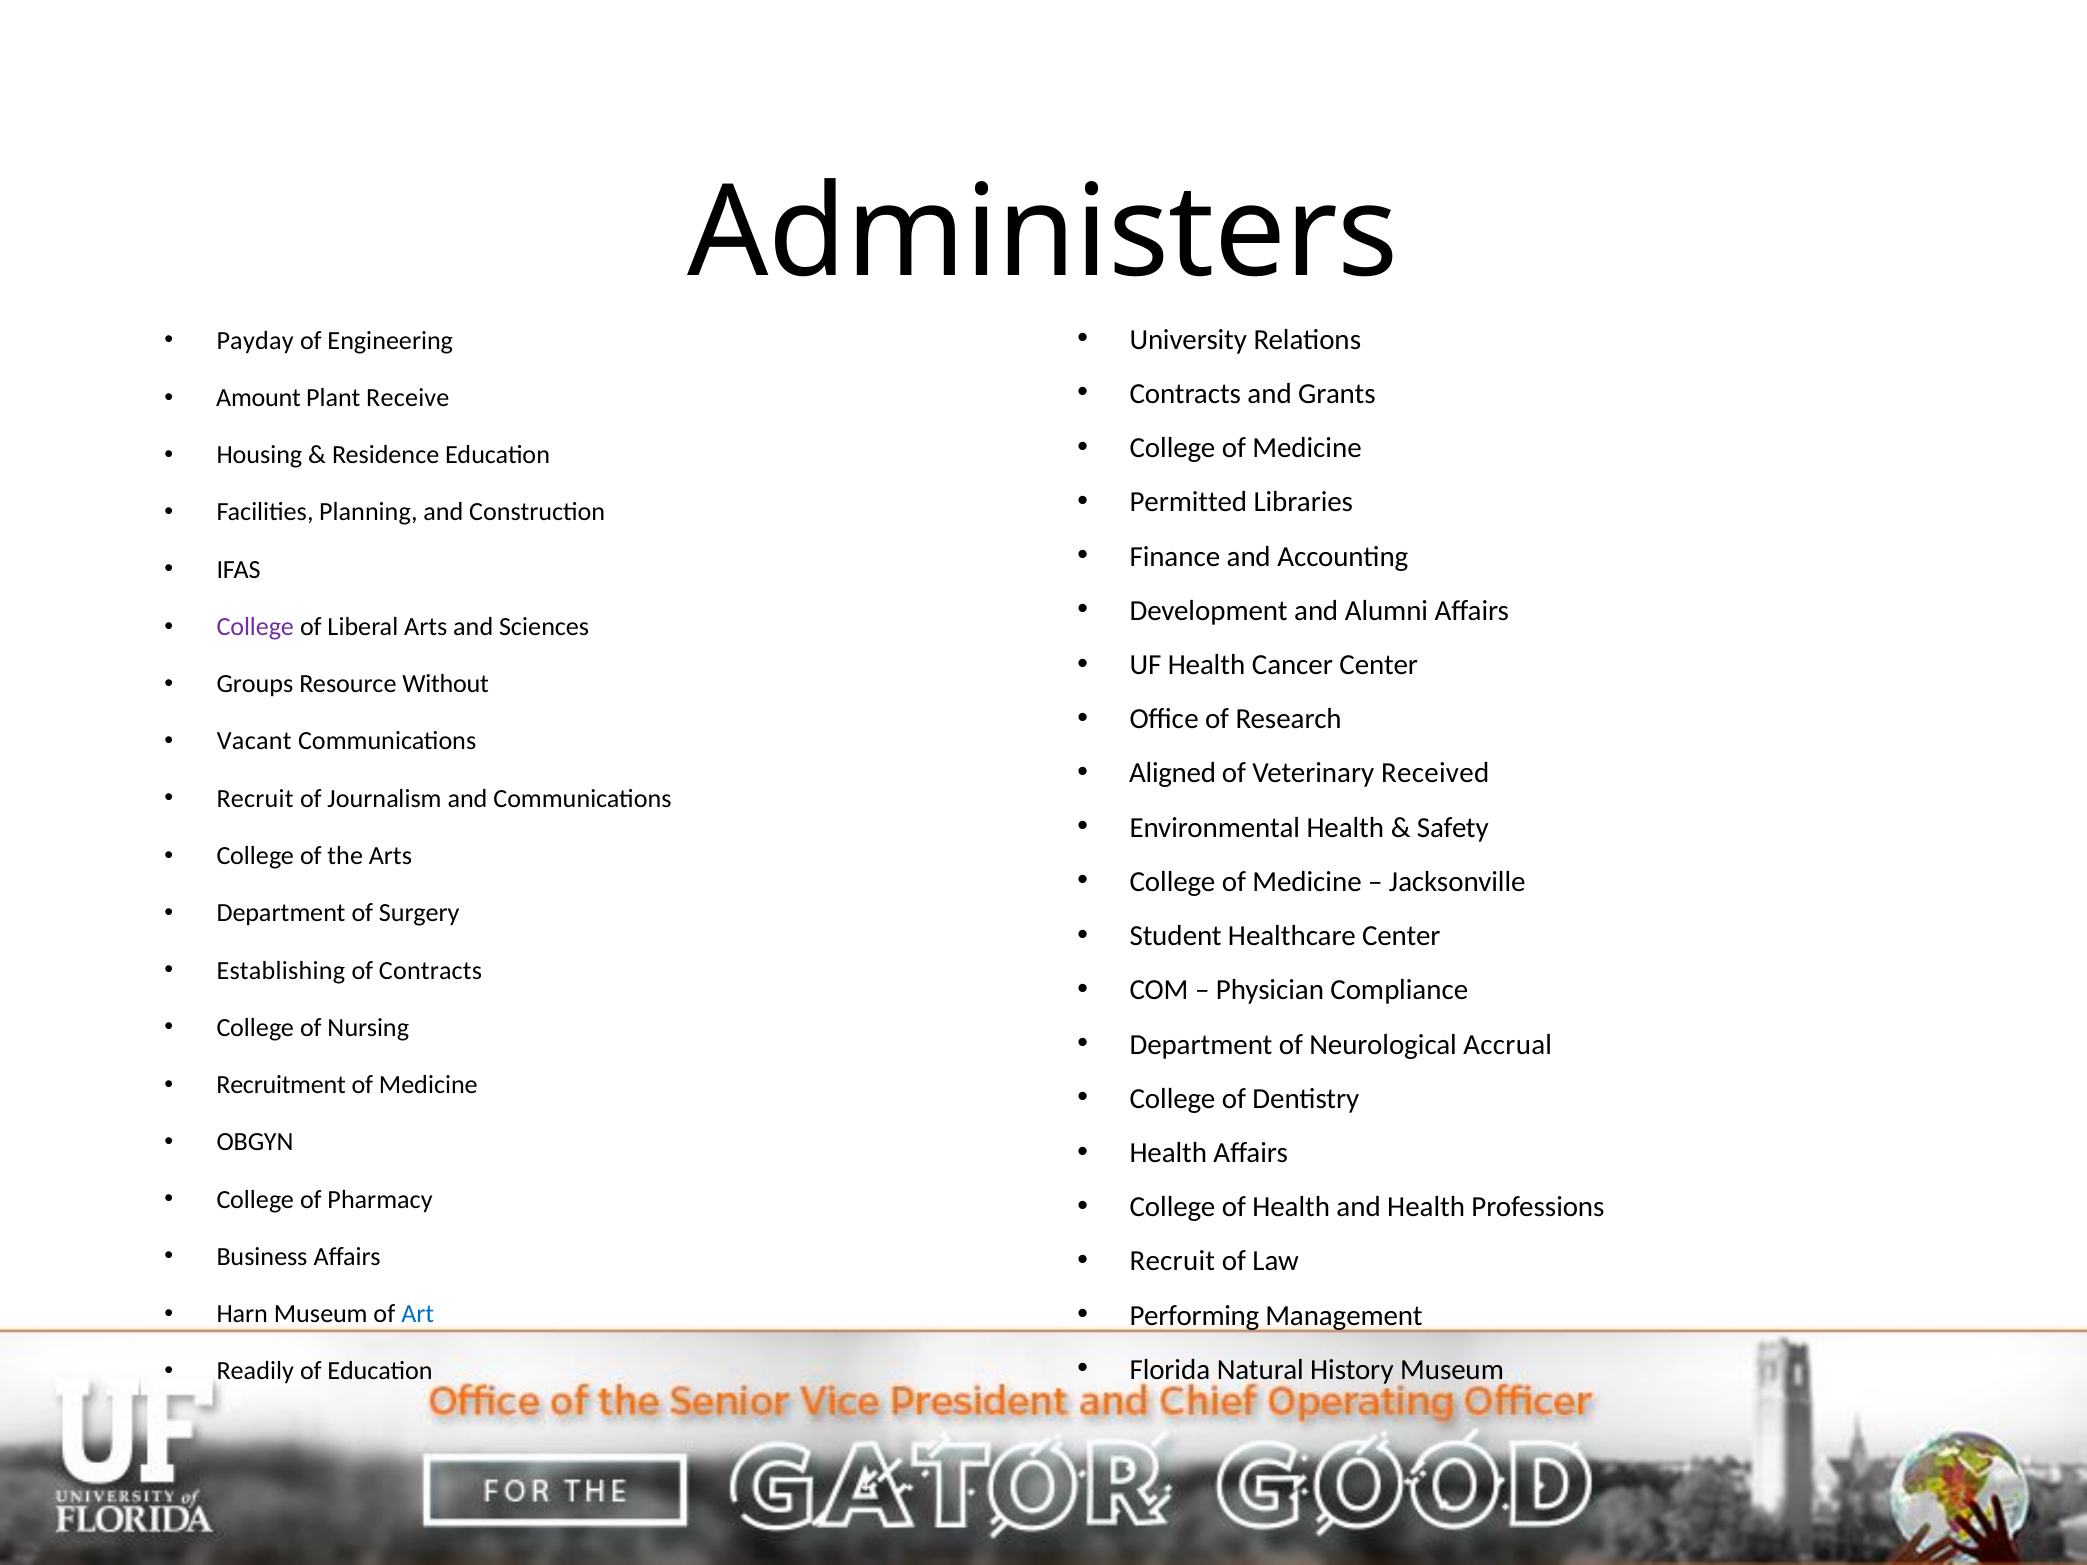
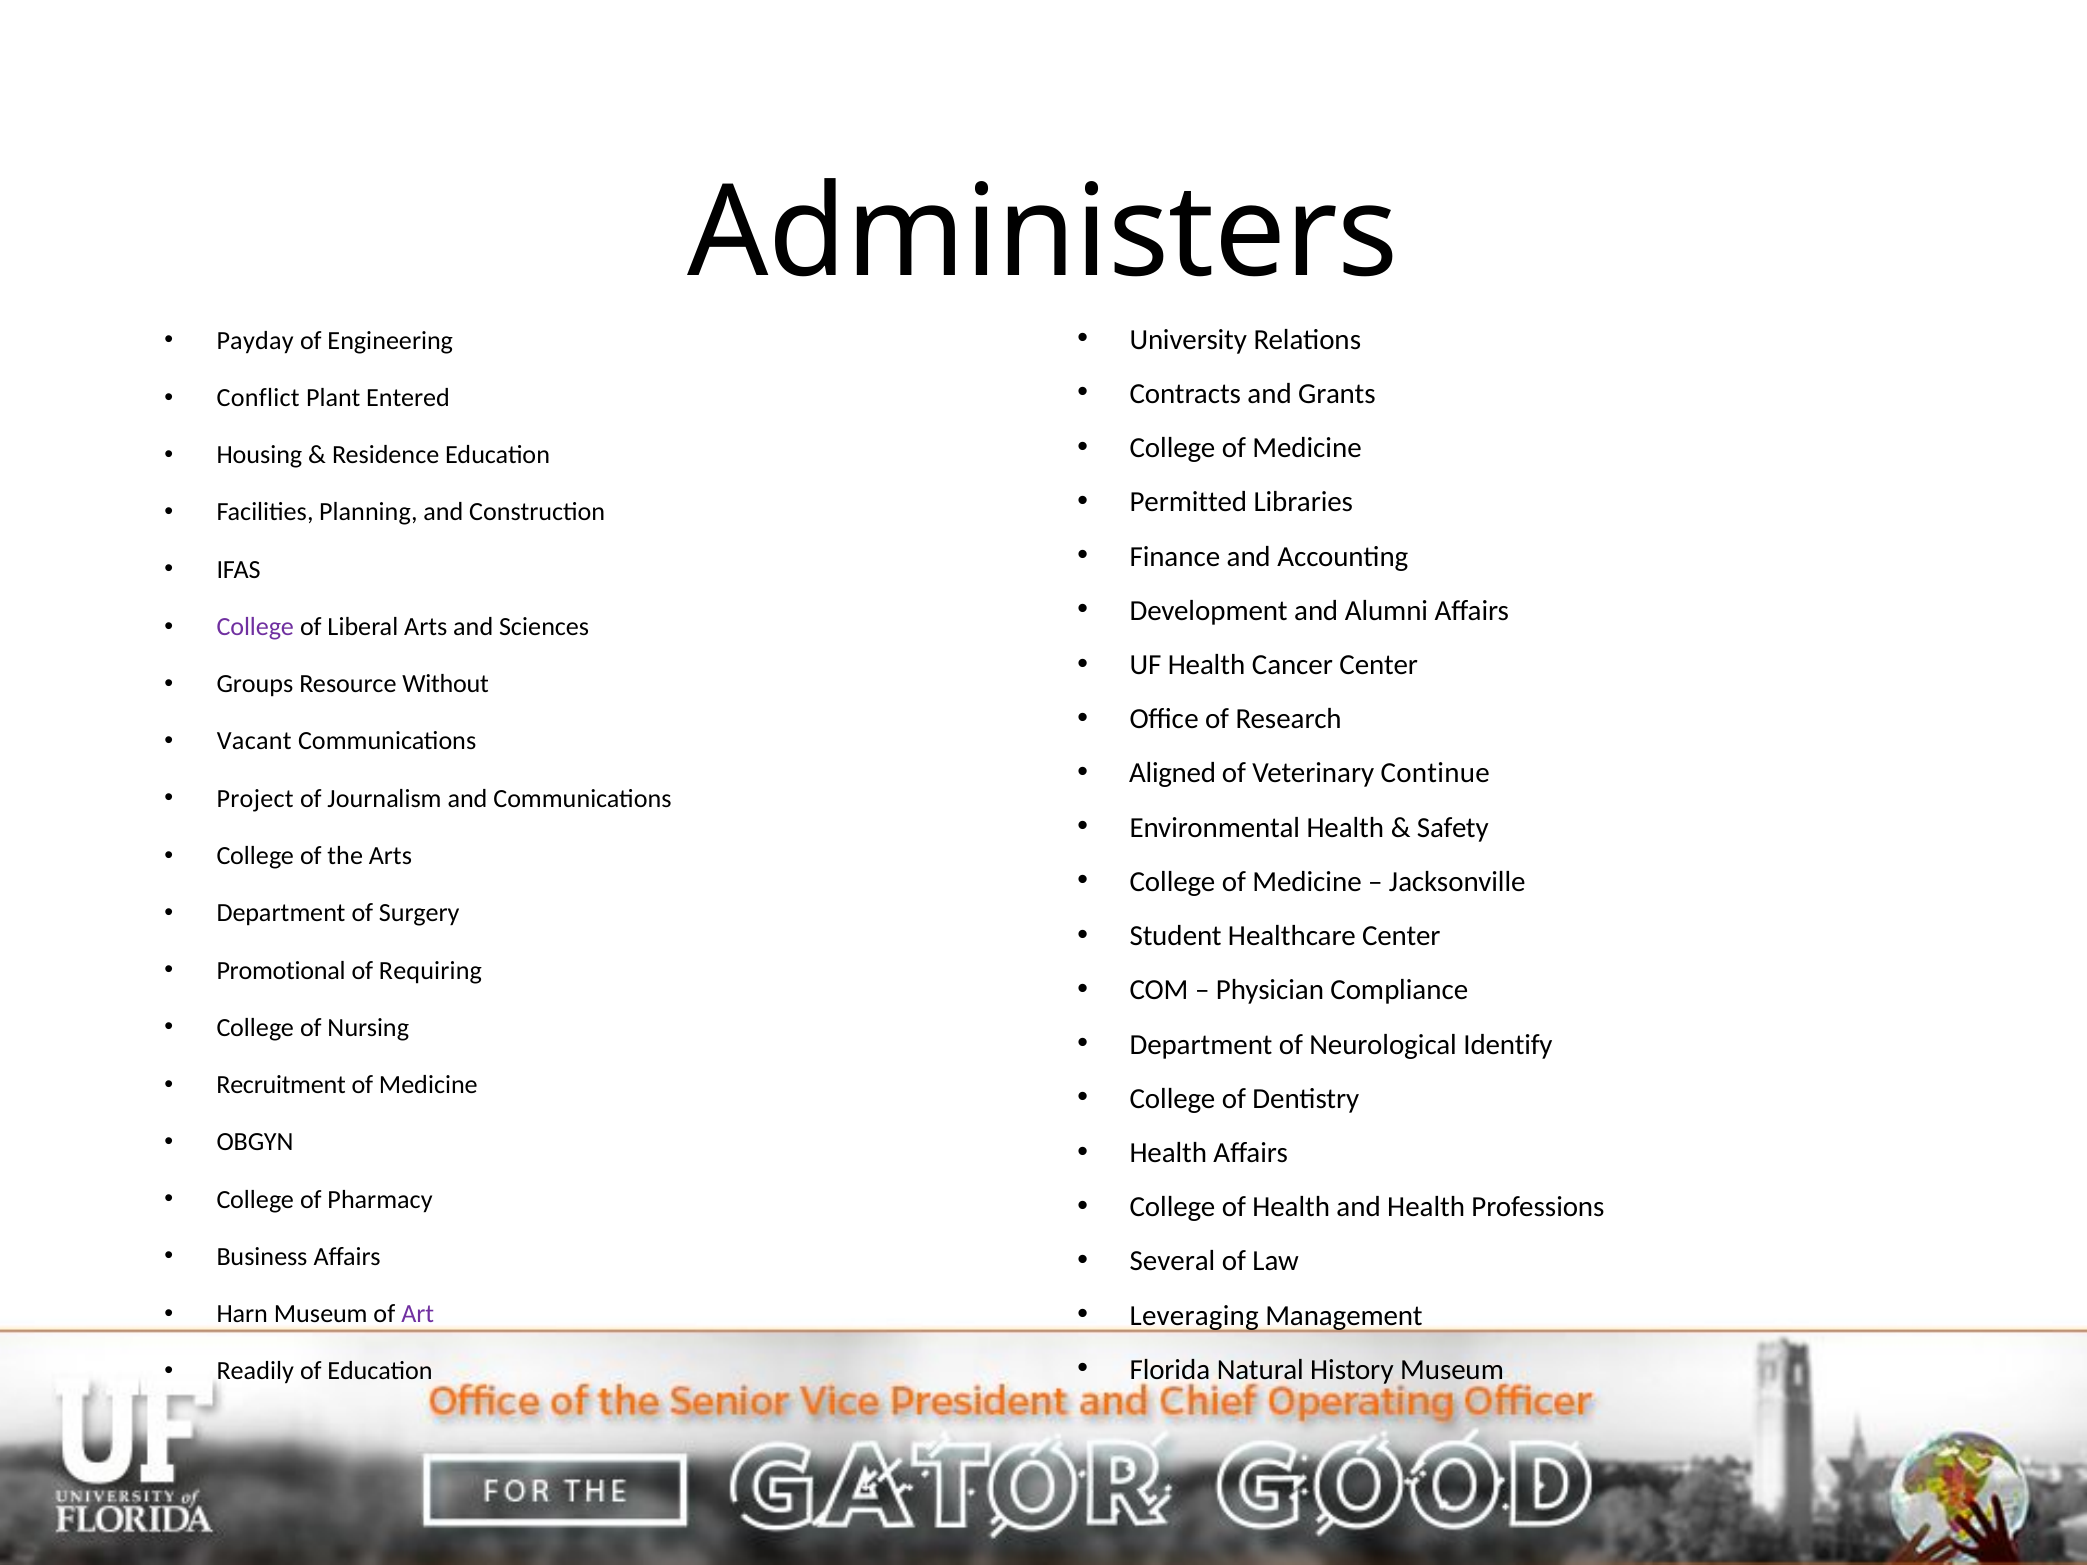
Amount: Amount -> Conflict (258, 398)
Receive: Receive -> Entered (408, 398)
Received: Received -> Continue (1435, 773)
Recruit: Recruit -> Project (255, 799)
Establishing: Establishing -> Promotional (281, 971)
of Contracts: Contracts -> Requiring (430, 971)
Accrual: Accrual -> Identify (1508, 1045)
Recruit: Recruit -> Several (1172, 1262)
Performing: Performing -> Leveraging (1194, 1316)
Art colour: blue -> purple (418, 1314)
